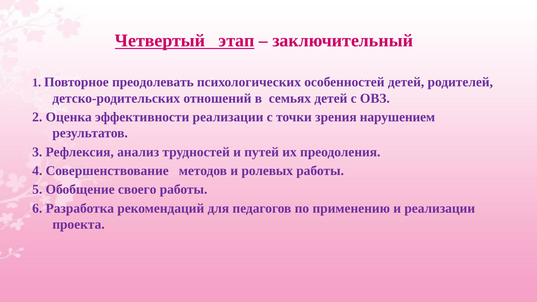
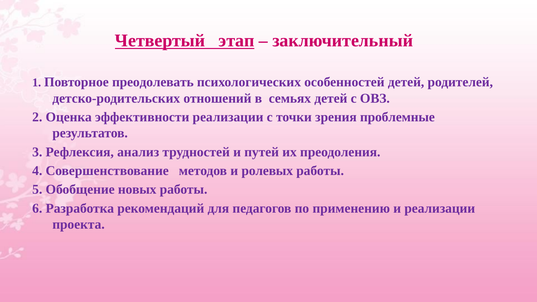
нарушением: нарушением -> проблемные (397, 117)
своего: своего -> новых (137, 190)
